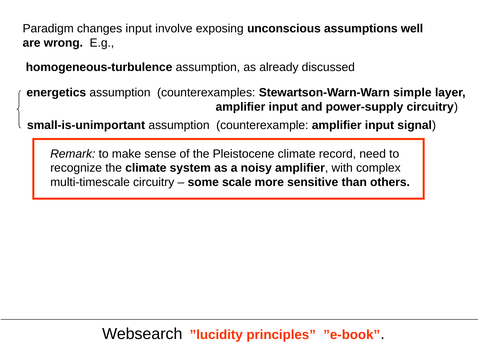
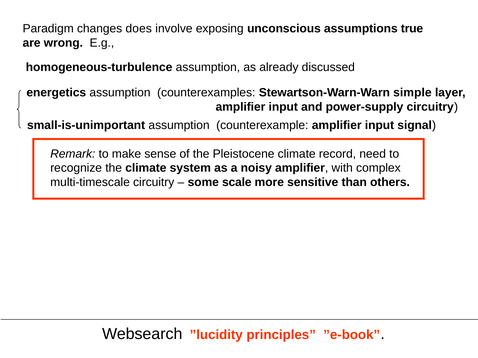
changes input: input -> does (139, 29)
well: well -> true (412, 29)
